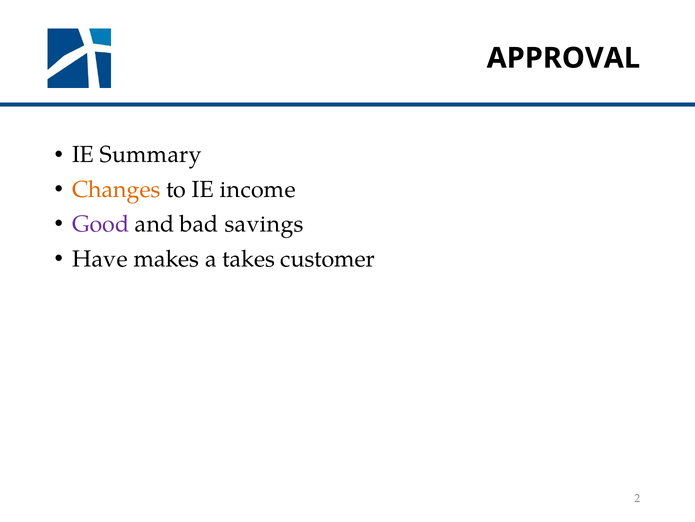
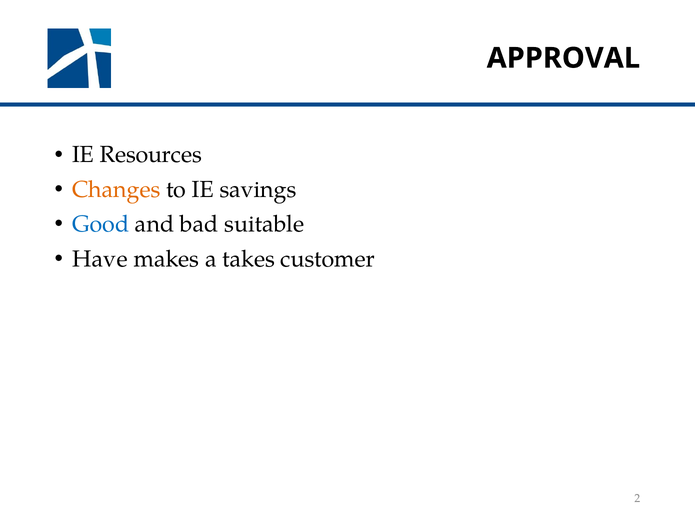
Summary: Summary -> Resources (151, 155)
income: income -> savings (258, 189)
Good colour: purple -> blue (101, 224)
savings: savings -> suitable (264, 224)
